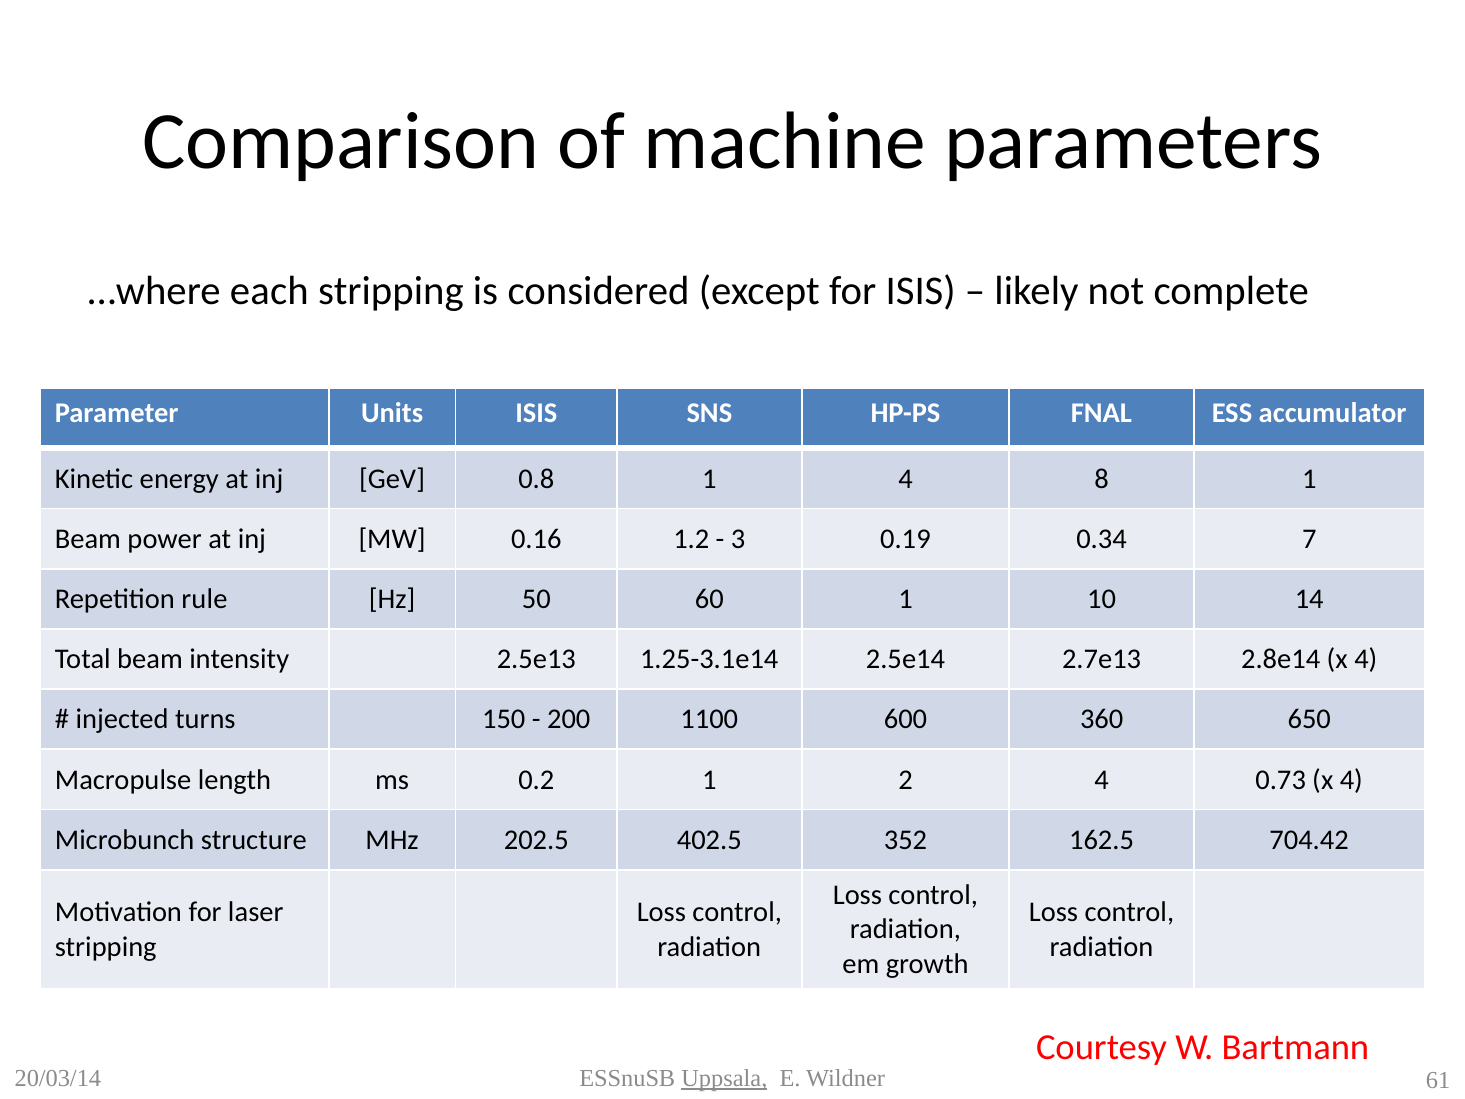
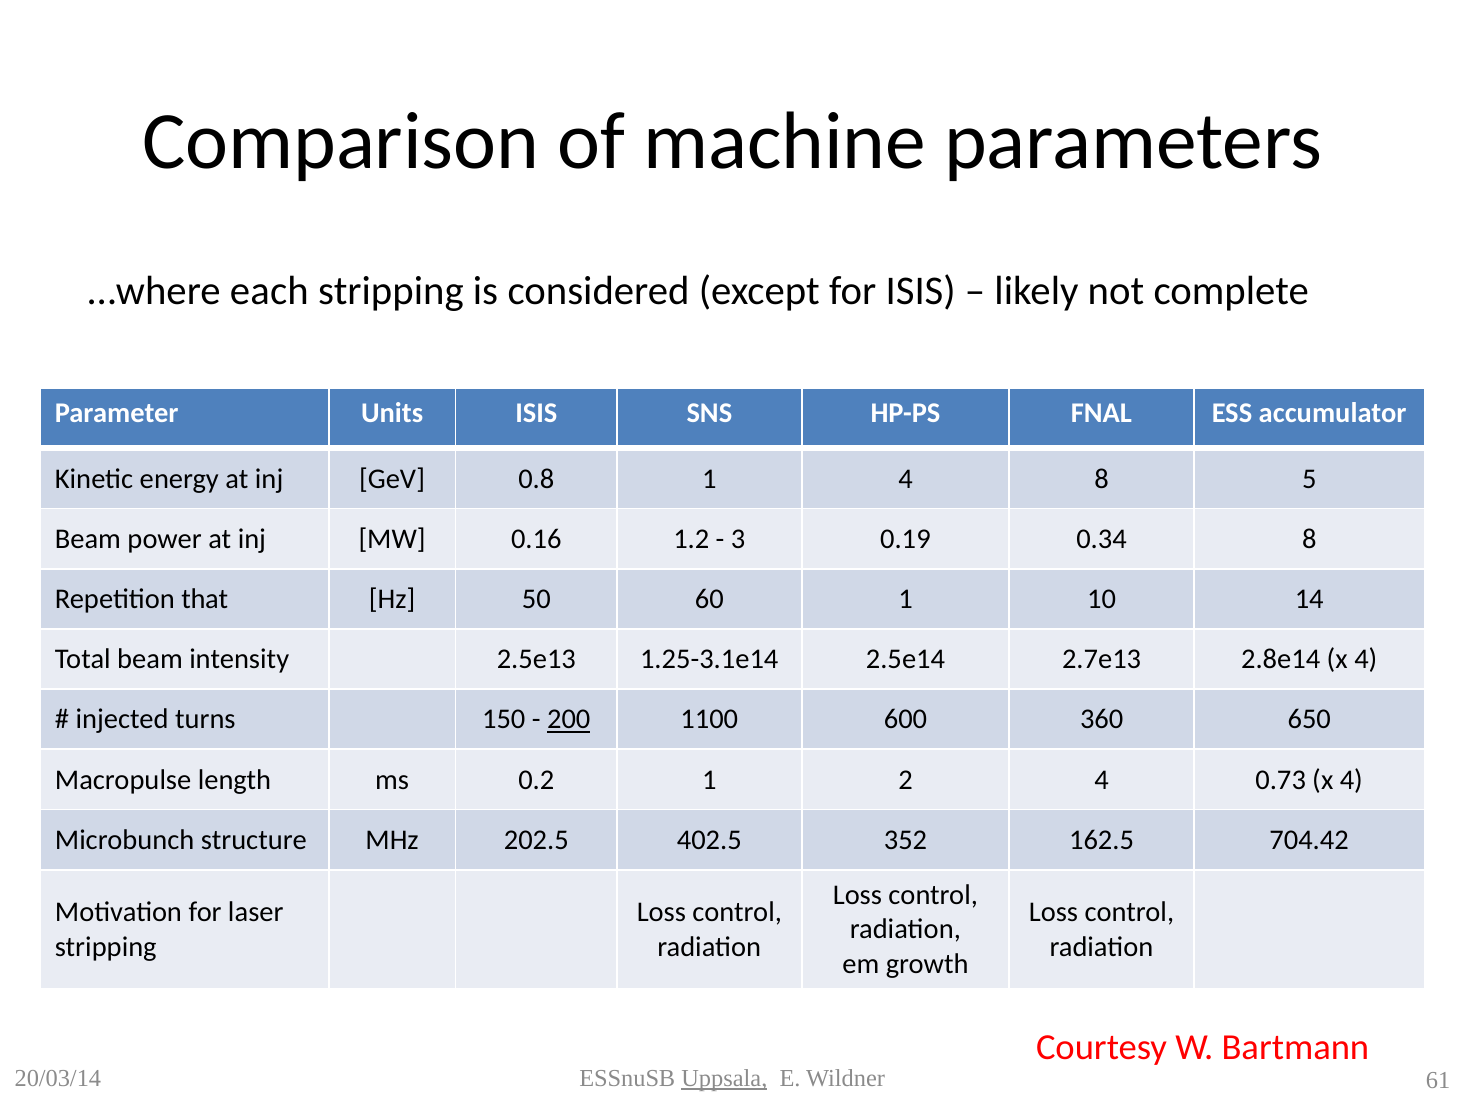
8 1: 1 -> 5 (1309, 479)
0.34 7: 7 -> 8 (1309, 539)
rule: rule -> that (205, 599)
200 underline: none -> present (569, 719)
